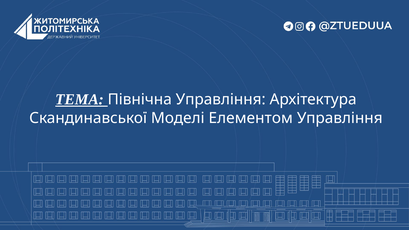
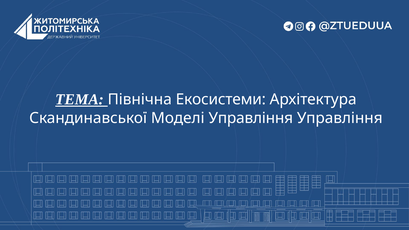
Північна Управління: Управління -> Екосистеми (221, 99)
Моделі Елементом: Елементом -> Управління (251, 118)
